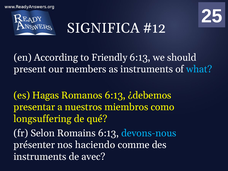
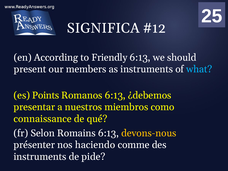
Hagas: Hagas -> Points (46, 95)
longsuffering: longsuffering -> connaissance (43, 119)
devons-nous colour: light blue -> yellow (149, 133)
avec: avec -> pide (93, 157)
